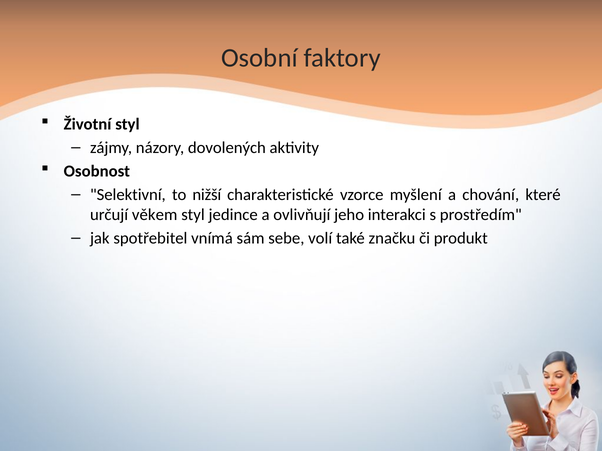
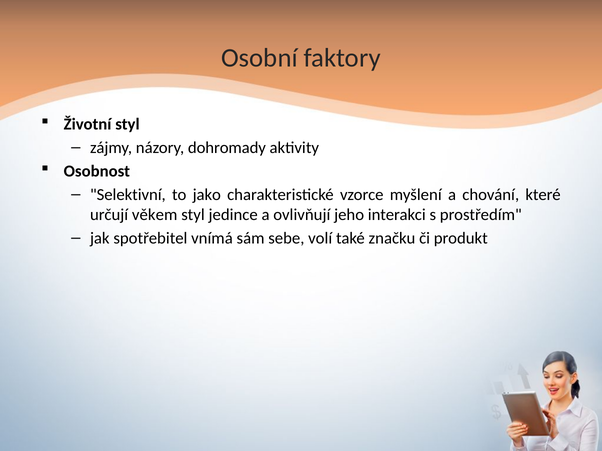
dovolených: dovolených -> dohromady (227, 148)
nižší: nižší -> jako (207, 195)
